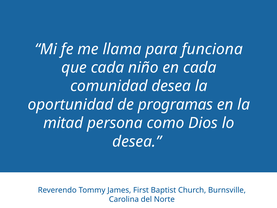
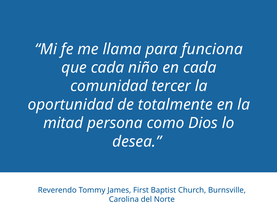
comunidad desea: desea -> tercer (171, 86)
programas: programas -> totalmente (175, 104)
